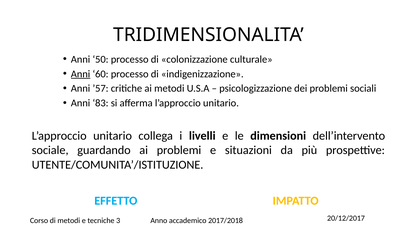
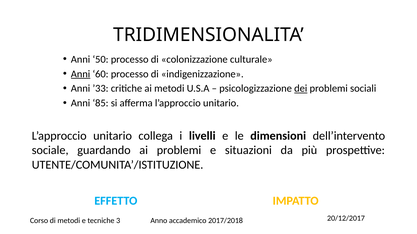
’57: ’57 -> ’33 (101, 89)
dei underline: none -> present (301, 89)
83: 83 -> 85 (101, 103)
